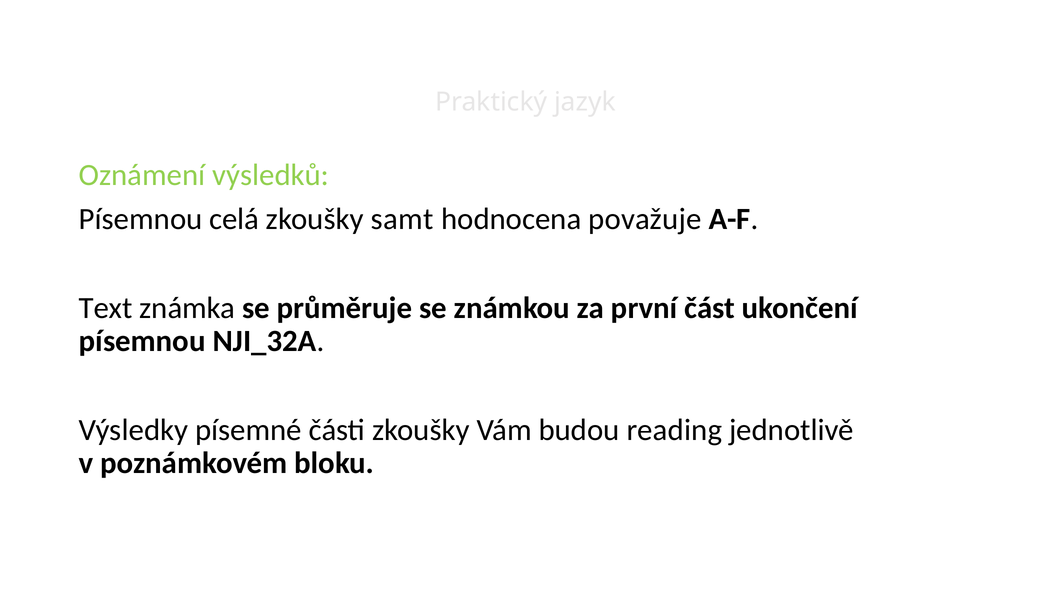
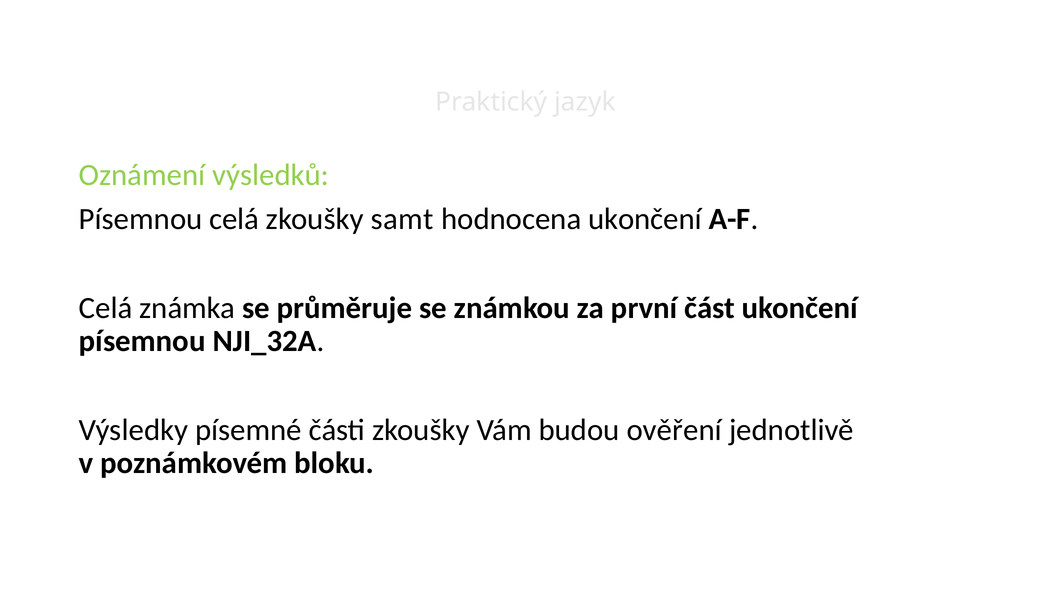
hodnocena považuje: považuje -> ukončení (645, 219)
Text: Text -> Celá (106, 308)
reading: reading -> ověření (674, 430)
